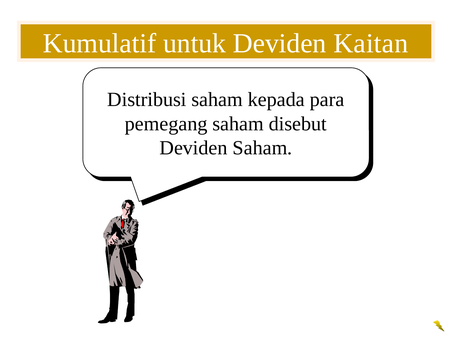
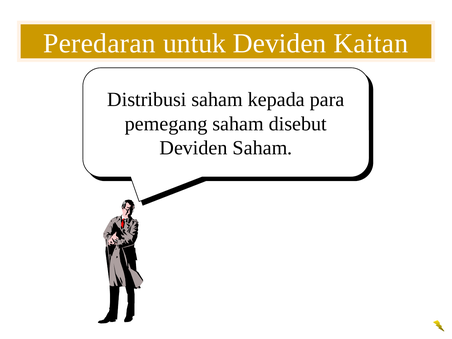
Kumulatif: Kumulatif -> Peredaran (99, 43)
